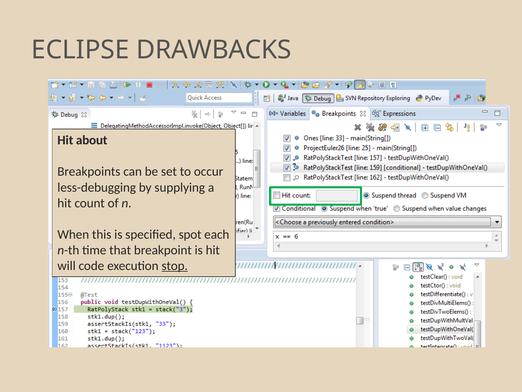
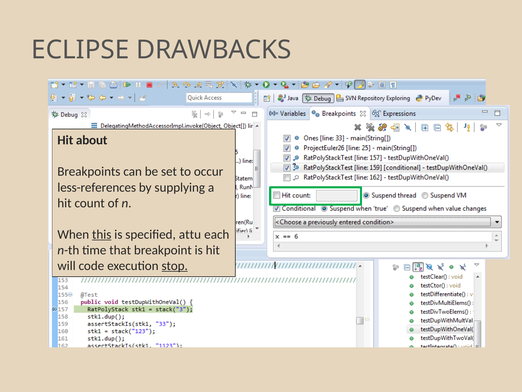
less-debugging: less-debugging -> less-references (97, 187)
this underline: none -> present (102, 234)
spot: spot -> attu (190, 234)
